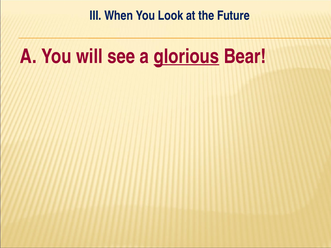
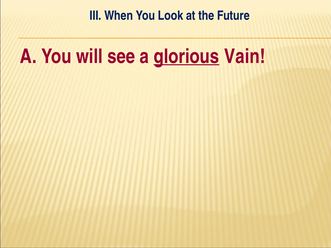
Bear: Bear -> Vain (245, 57)
